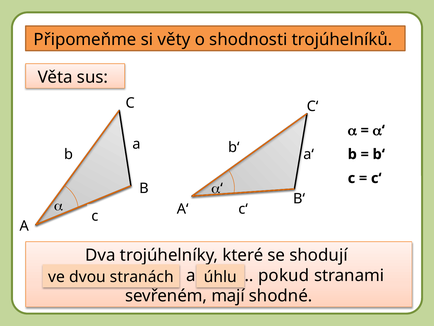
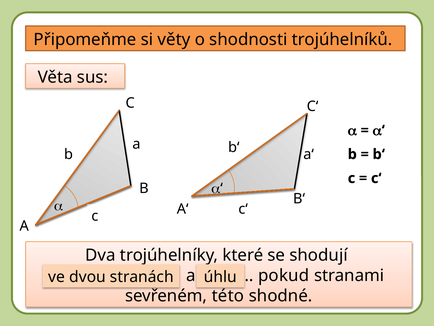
mají: mají -> této (228, 295)
